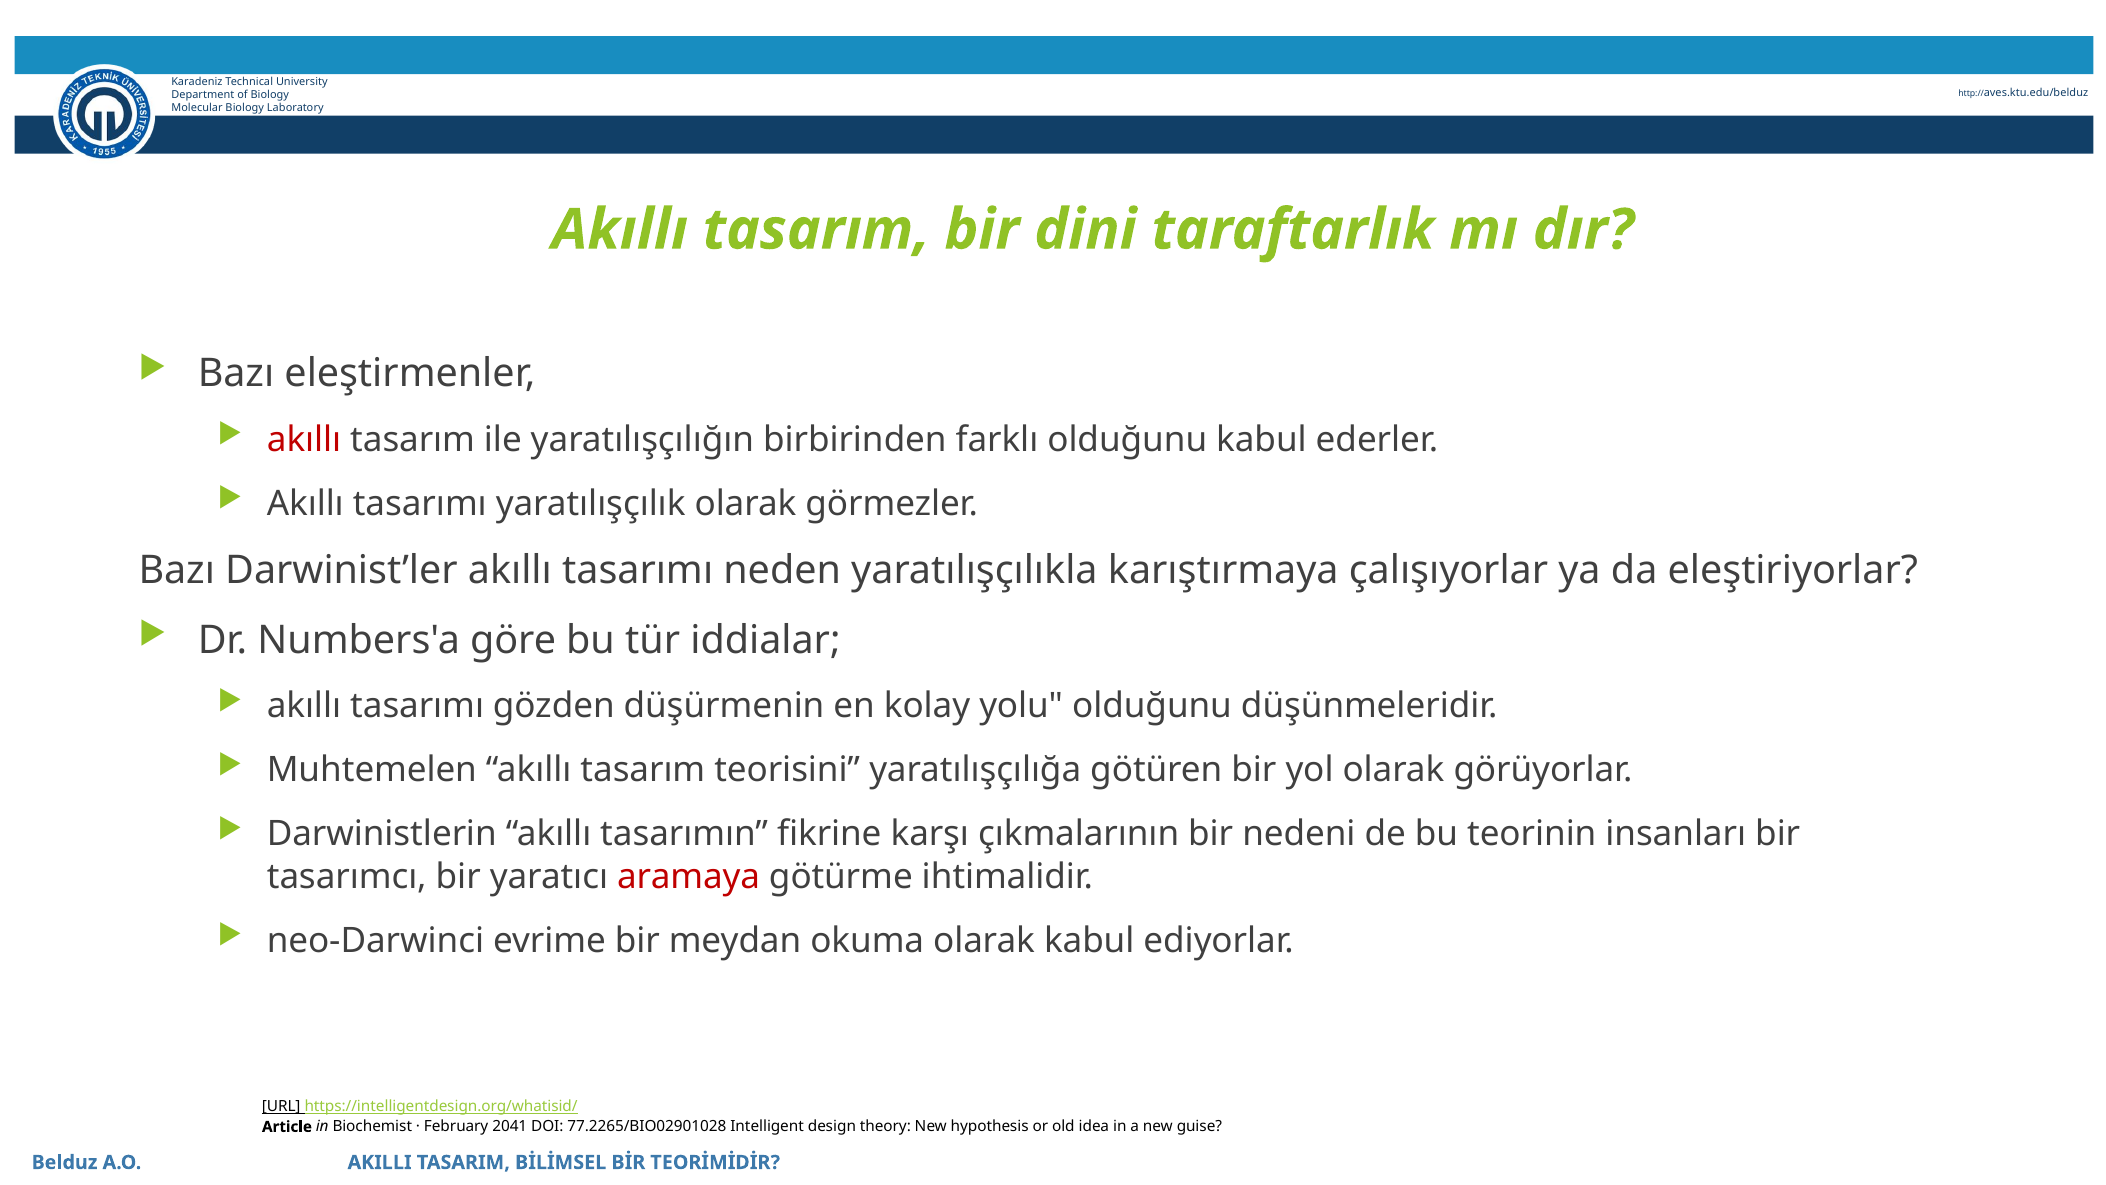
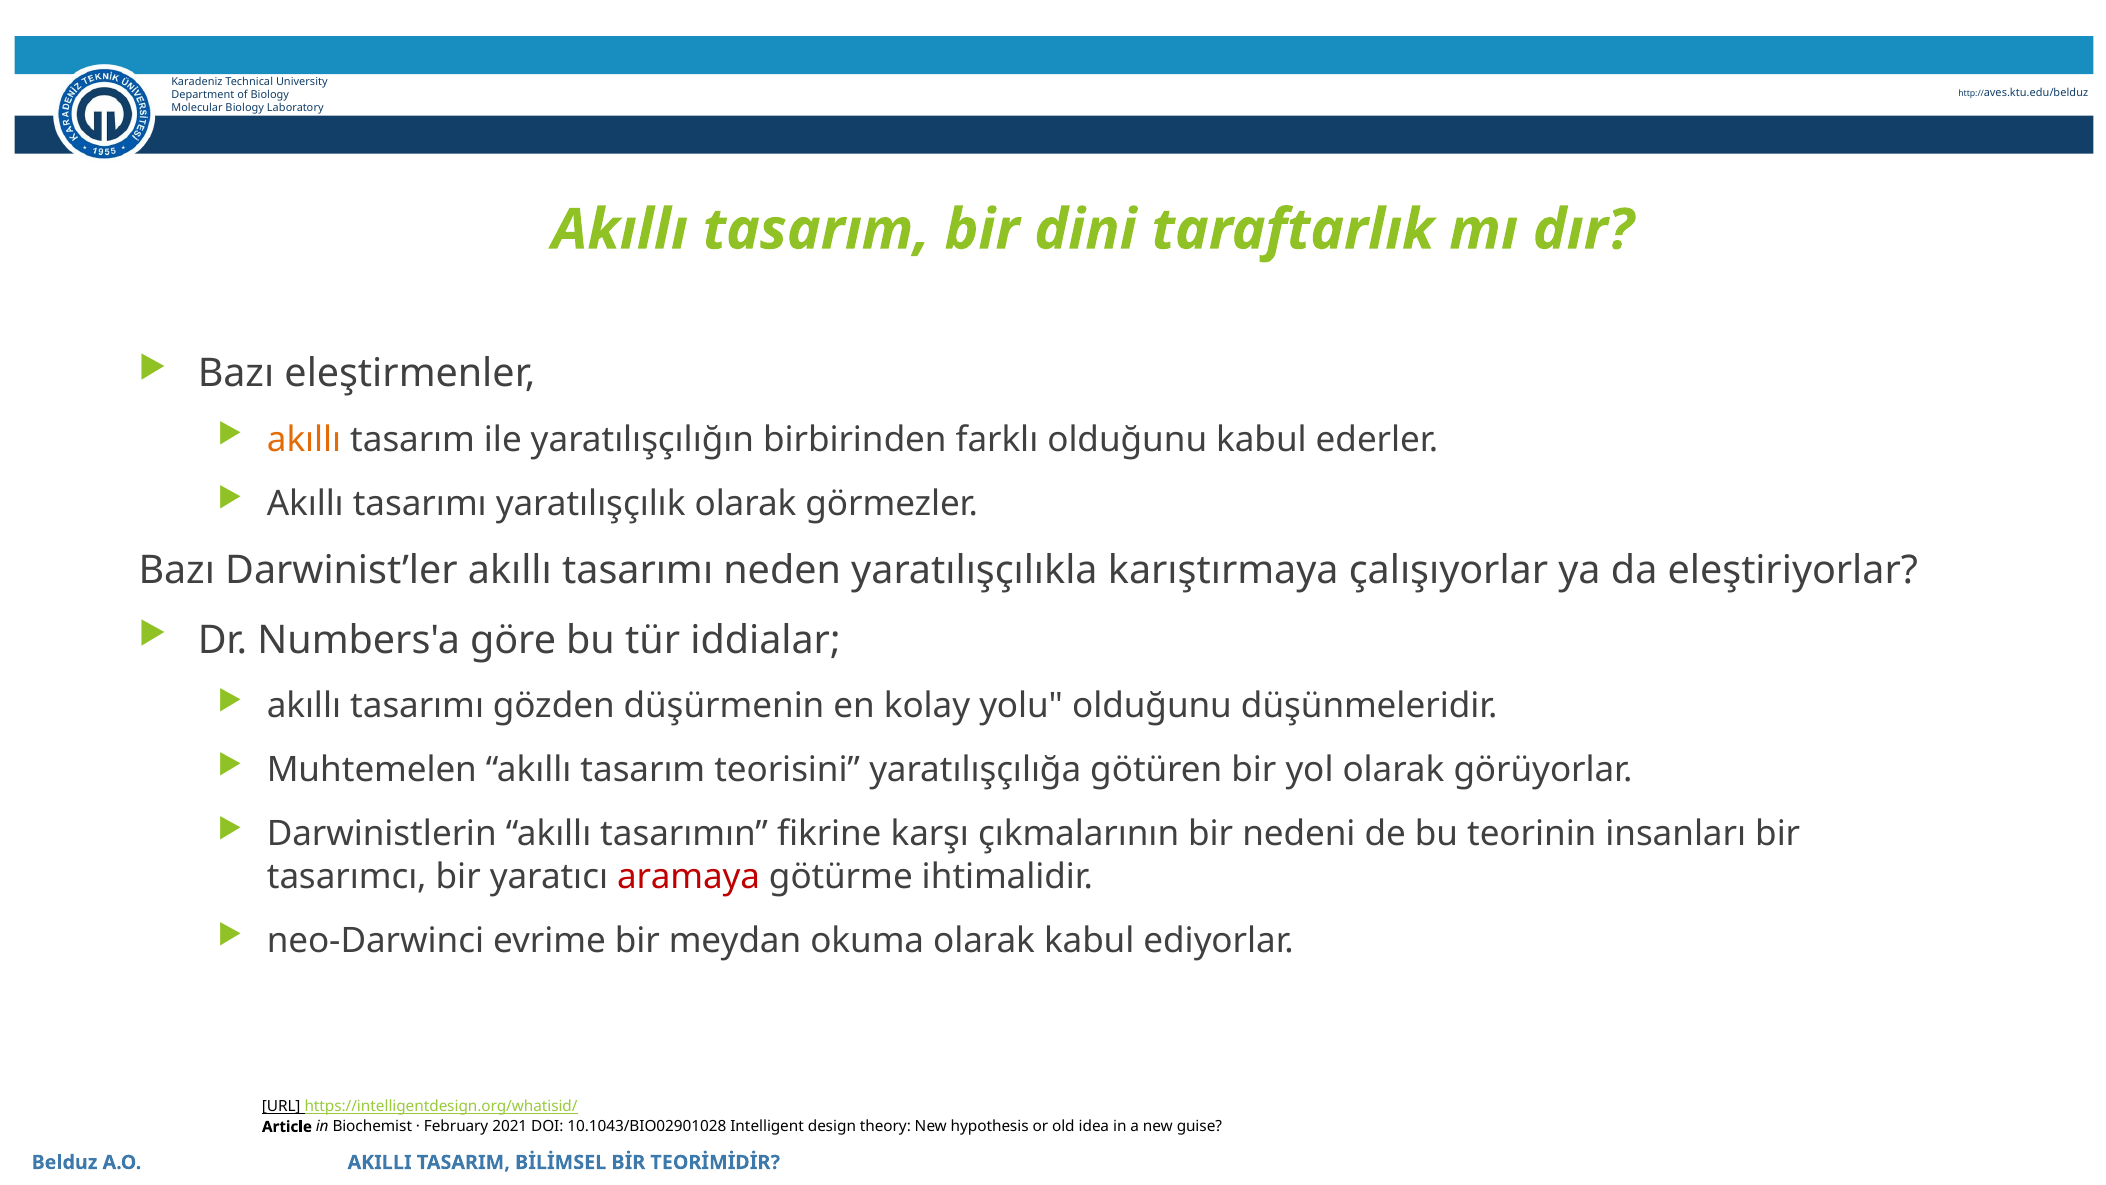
akıllı colour: red -> orange (304, 440)
2041: 2041 -> 2021 (510, 1126)
77.2265/BIO02901028: 77.2265/BIO02901028 -> 10.1043/BIO02901028 (647, 1126)
